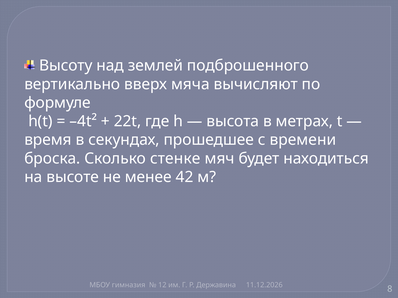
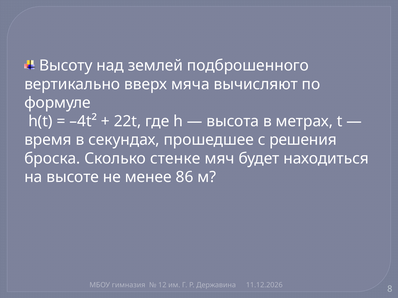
времени: времени -> решения (303, 140)
42: 42 -> 86 (185, 177)
